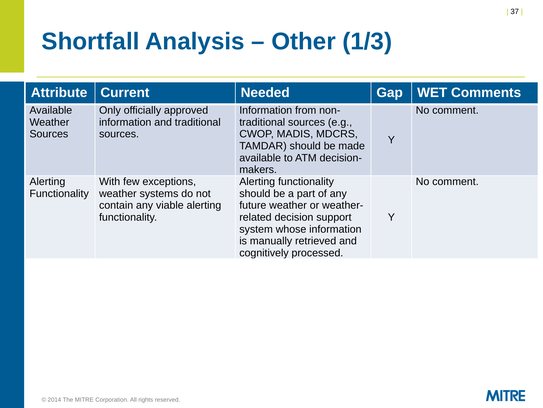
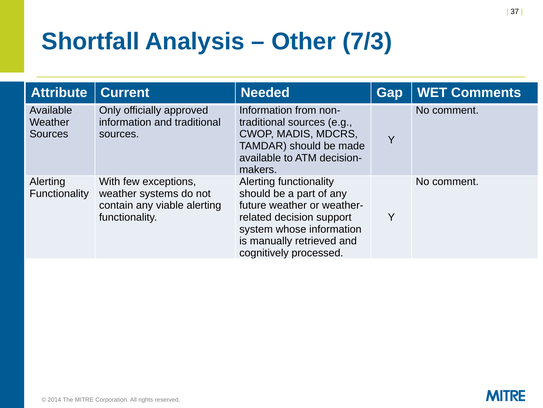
1/3: 1/3 -> 7/3 (367, 41)
